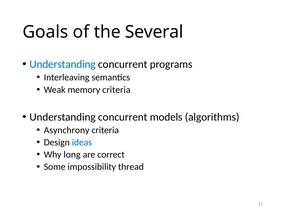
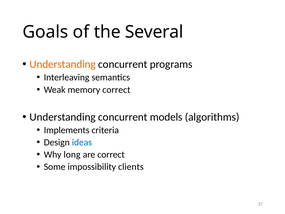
Understanding colour: blue -> orange (63, 64)
memory criteria: criteria -> correct (116, 90)
Asynchrony: Asynchrony -> Implements (67, 130)
thread: thread -> clients (131, 167)
